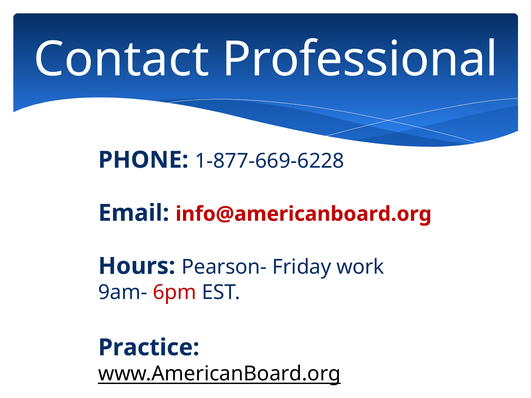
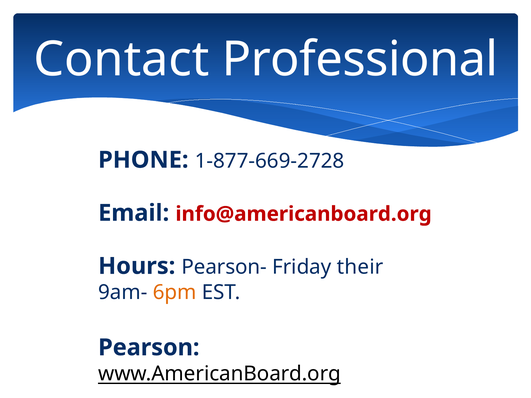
1-877-669-6228: 1-877-669-6228 -> 1-877-669-2728 (270, 161)
work: work -> their (360, 267)
6pm colour: red -> orange (175, 293)
Practice: Practice -> Pearson (149, 348)
